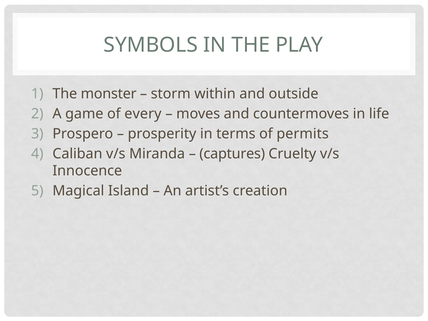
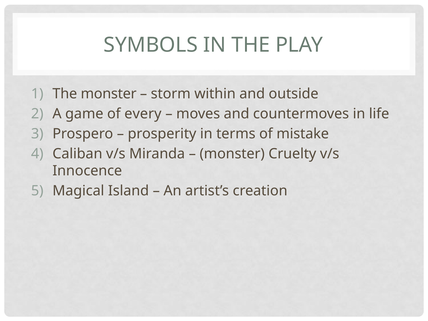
permits: permits -> mistake (303, 134)
captures: captures -> monster (232, 154)
